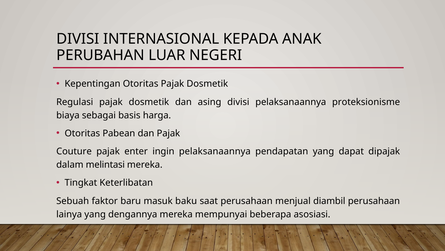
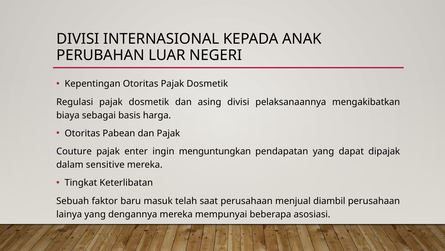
proteksionisme: proteksionisme -> mengakibatkan (366, 102)
ingin pelaksanaannya: pelaksanaannya -> menguntungkan (215, 151)
melintasi: melintasi -> sensitive (105, 164)
baku: baku -> telah (186, 200)
